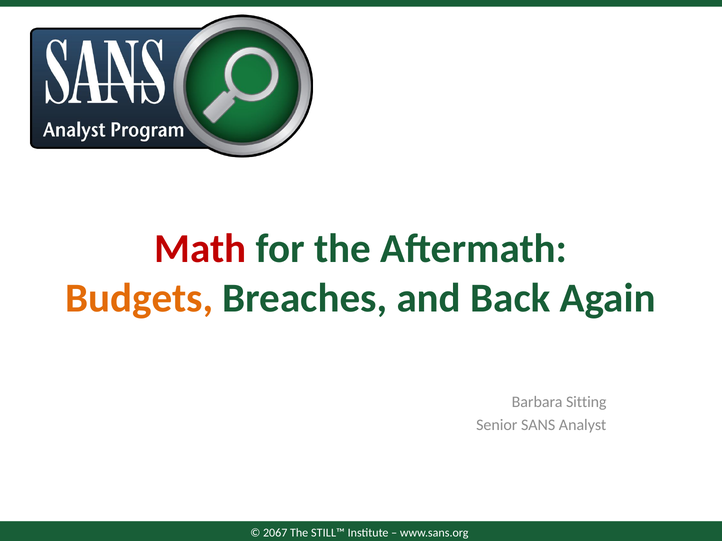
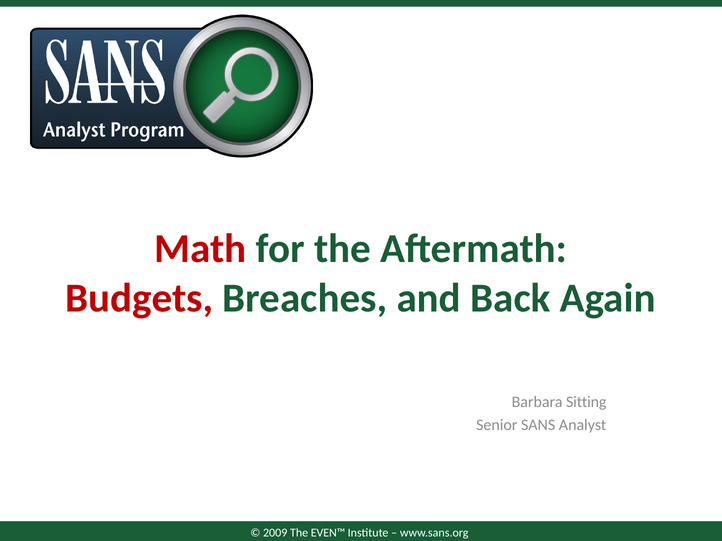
Budgets colour: orange -> red (139, 298)
2067: 2067 -> 2009 (275, 533)
STILL™: STILL™ -> EVEN™ (328, 533)
